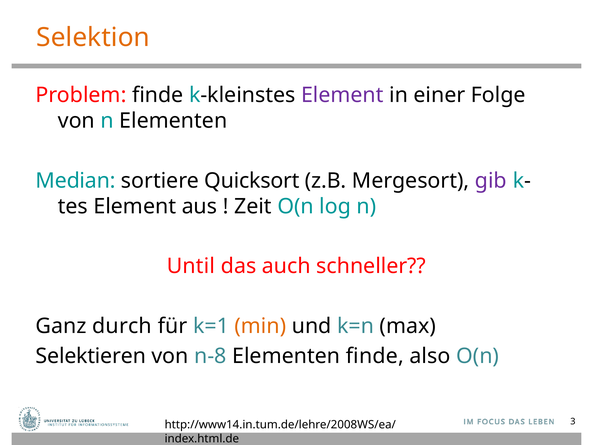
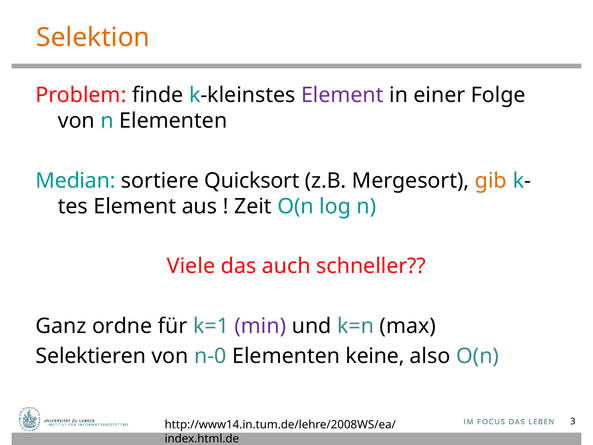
gib colour: purple -> orange (491, 181)
Until: Until -> Viele (191, 266)
durch: durch -> ordne (122, 326)
min colour: orange -> purple (260, 326)
n-8: n-8 -> n-0 (210, 356)
Elementen finde: finde -> keine (375, 356)
